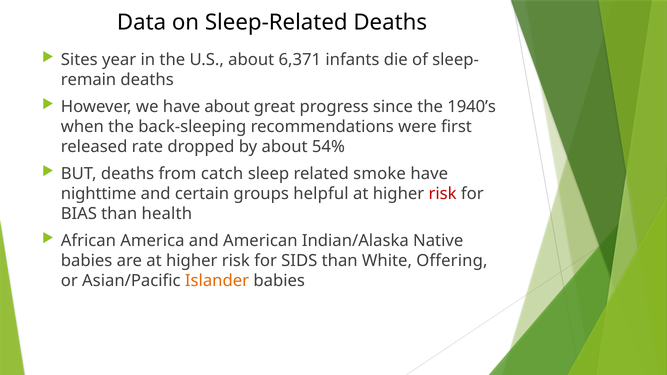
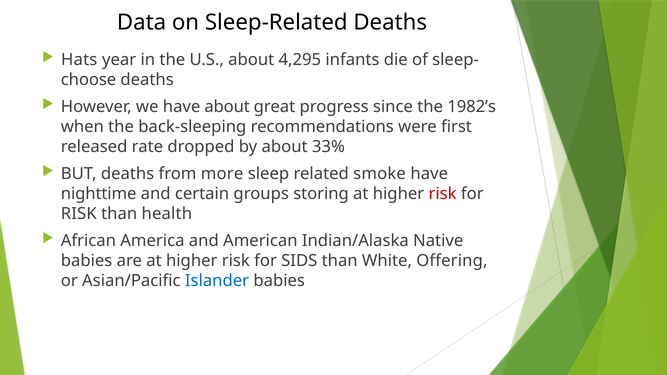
Sites: Sites -> Hats (79, 60)
6,371: 6,371 -> 4,295 (300, 60)
remain: remain -> choose (89, 80)
1940’s: 1940’s -> 1982’s (472, 107)
54%: 54% -> 33% (328, 147)
catch: catch -> more (222, 174)
helpful: helpful -> storing (321, 194)
BIAS: BIAS -> RISK (79, 214)
Islander colour: orange -> blue (217, 281)
